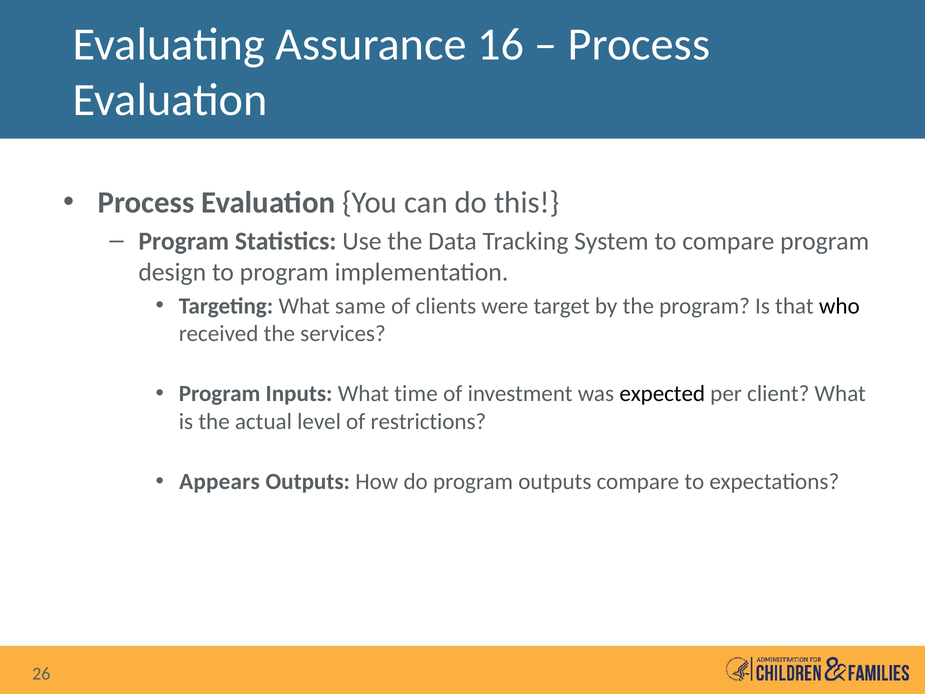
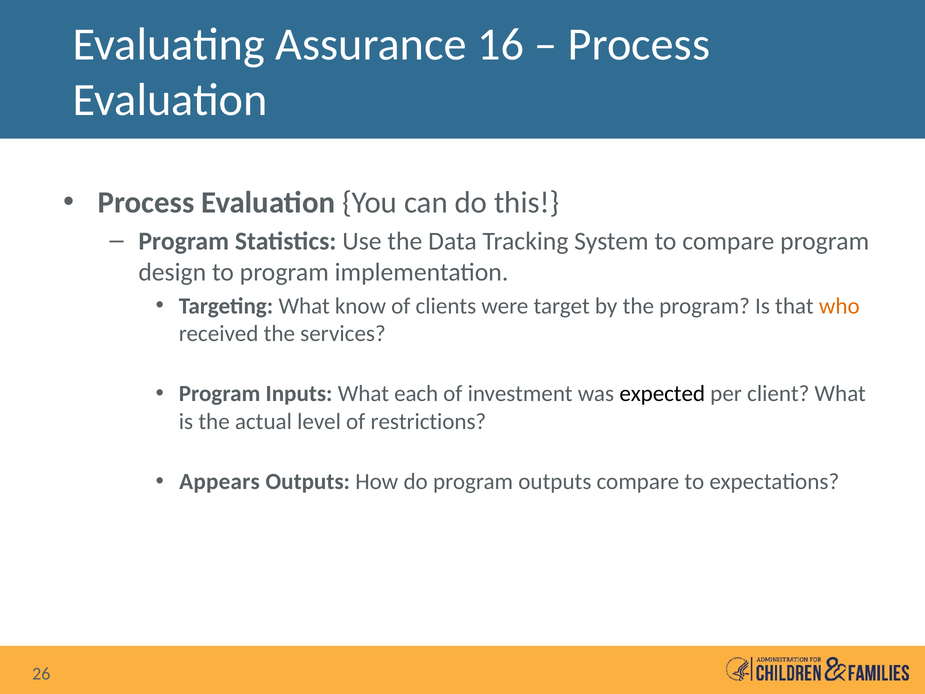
same: same -> know (360, 306)
who colour: black -> orange (839, 306)
time: time -> each (416, 394)
